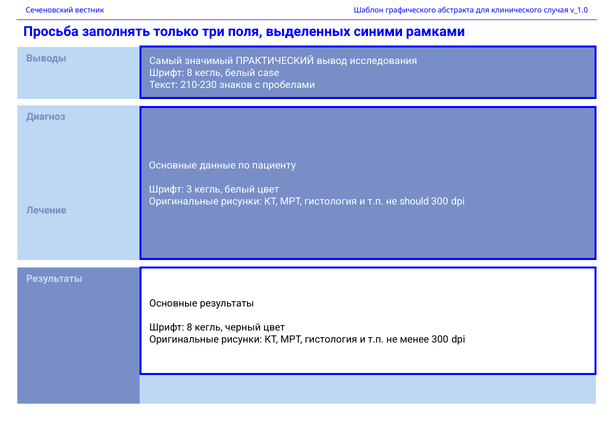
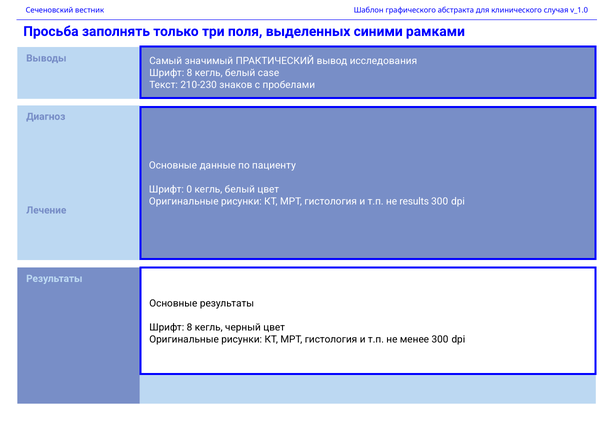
3: 3 -> 0 (189, 189)
should: should -> results (414, 201)
